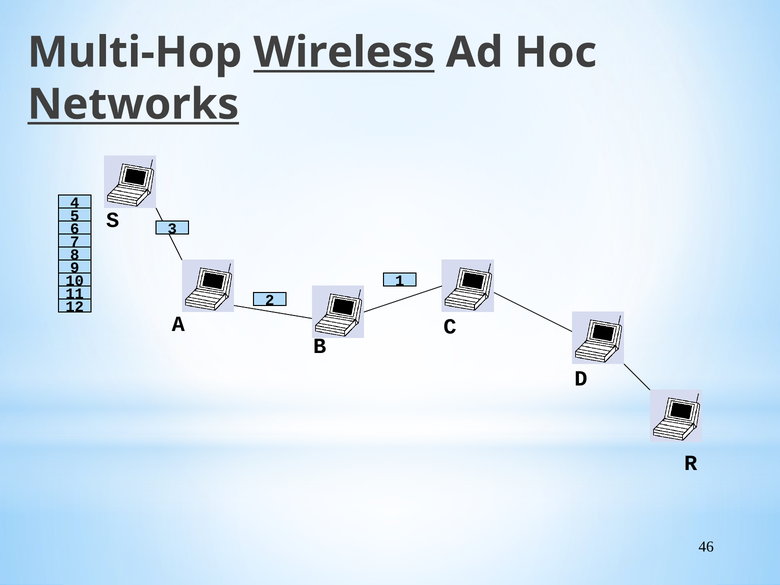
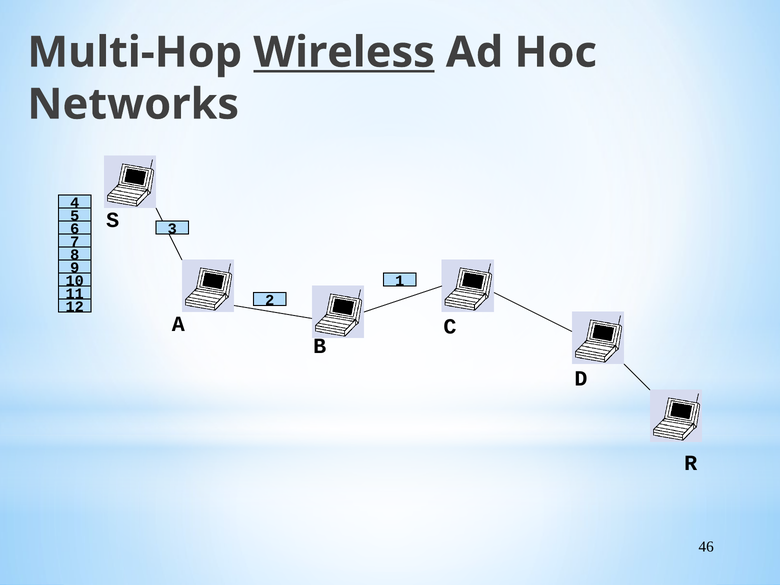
Networks underline: present -> none (133, 104)
